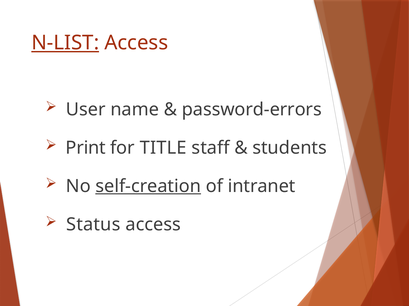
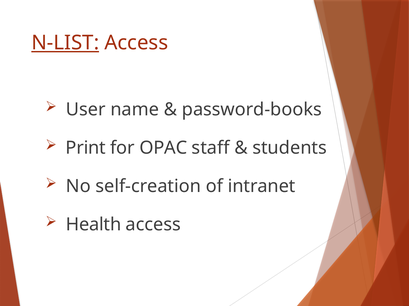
password-errors: password-errors -> password-books (252, 110)
TITLE: TITLE -> OPAC (163, 148)
self-creation underline: present -> none (148, 187)
Status: Status -> Health (94, 225)
